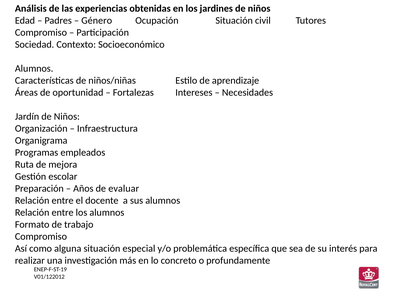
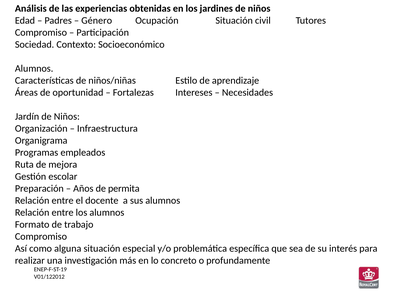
evaluar: evaluar -> permita (124, 189)
